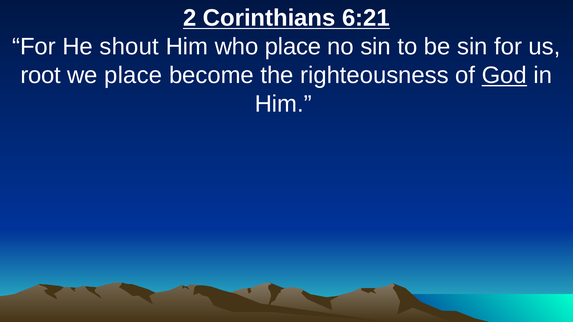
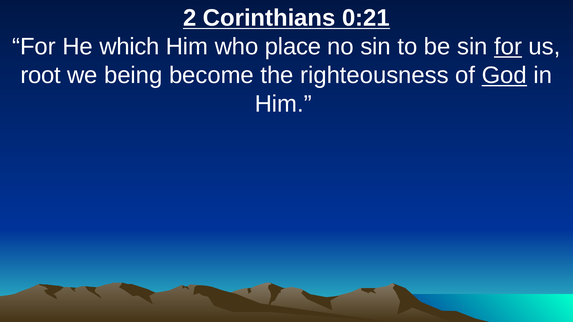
6:21: 6:21 -> 0:21 (366, 18)
shout: shout -> which (129, 47)
for underline: none -> present (508, 47)
we place: place -> being (133, 75)
